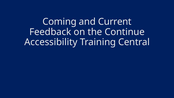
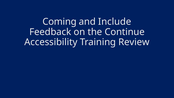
Current: Current -> Include (115, 22)
Central: Central -> Review (134, 42)
